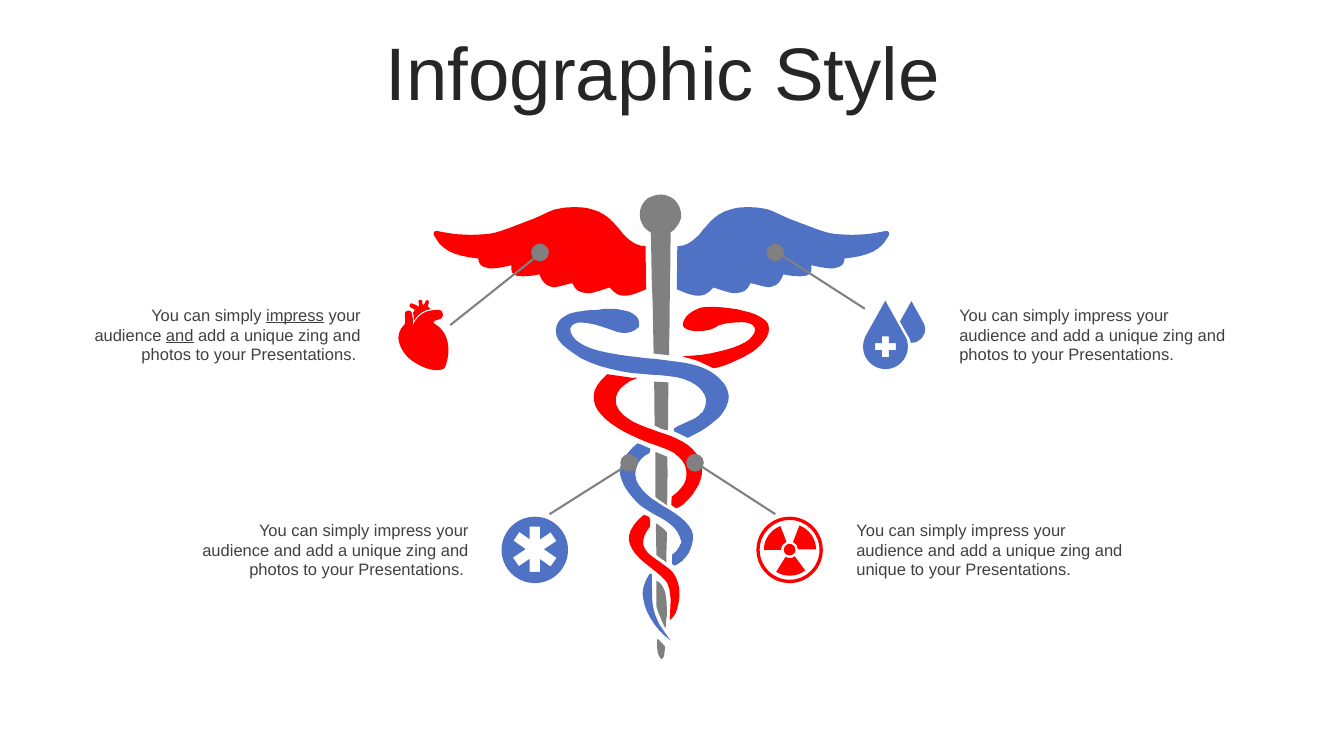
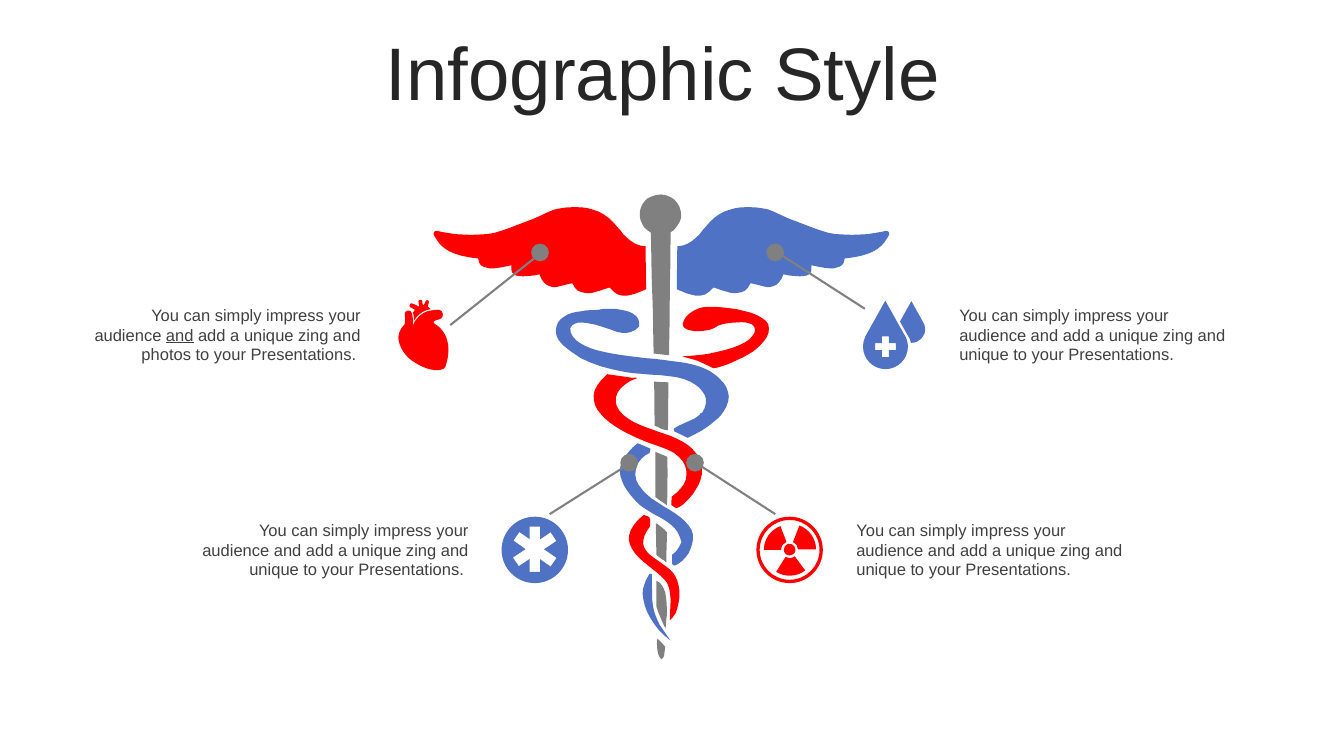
impress underline: present -> none (295, 316)
photos: photos -> unique (984, 356)
photos: photos -> unique (274, 571)
